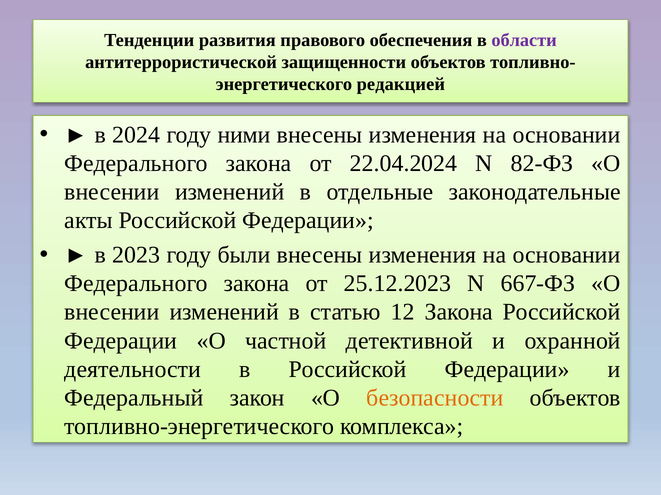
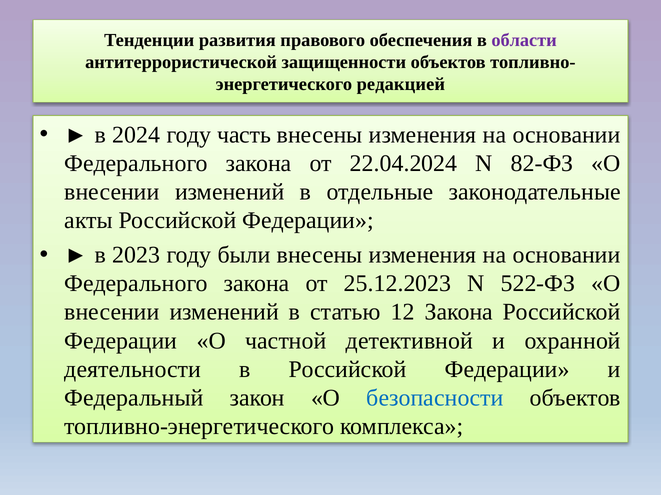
ними: ними -> часть (244, 135)
667-ФЗ: 667-ФЗ -> 522-ФЗ (538, 284)
безопасности colour: orange -> blue (435, 398)
